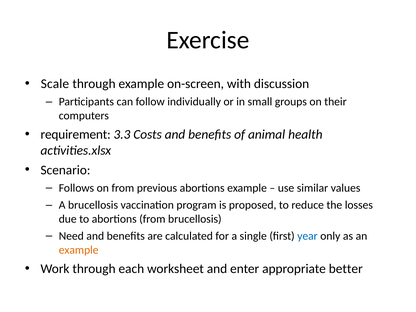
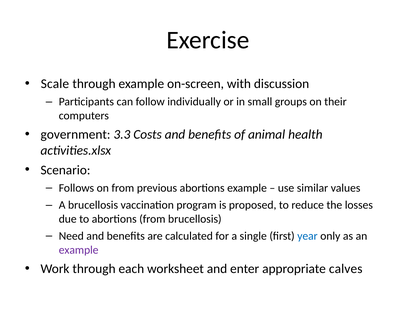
requirement: requirement -> government (76, 134)
example colour: orange -> purple (79, 250)
better: better -> calves (346, 269)
